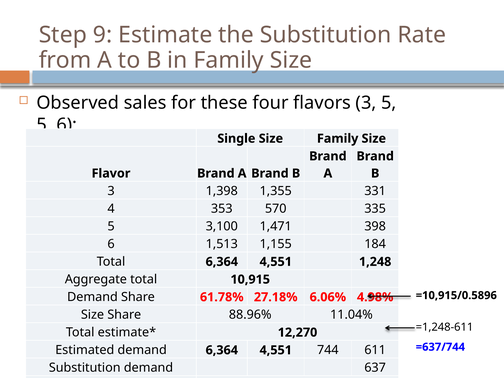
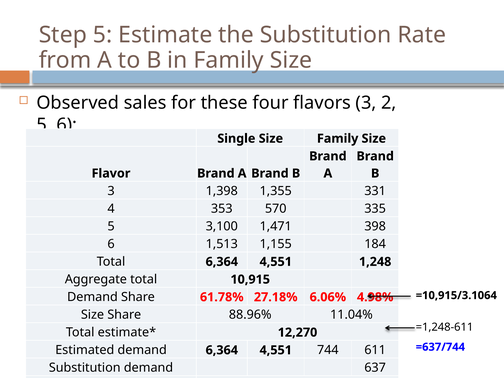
Step 9: 9 -> 5 (103, 35)
3 5: 5 -> 2 (389, 103)
=10,915/0.5896: =10,915/0.5896 -> =10,915/3.1064 (456, 295)
